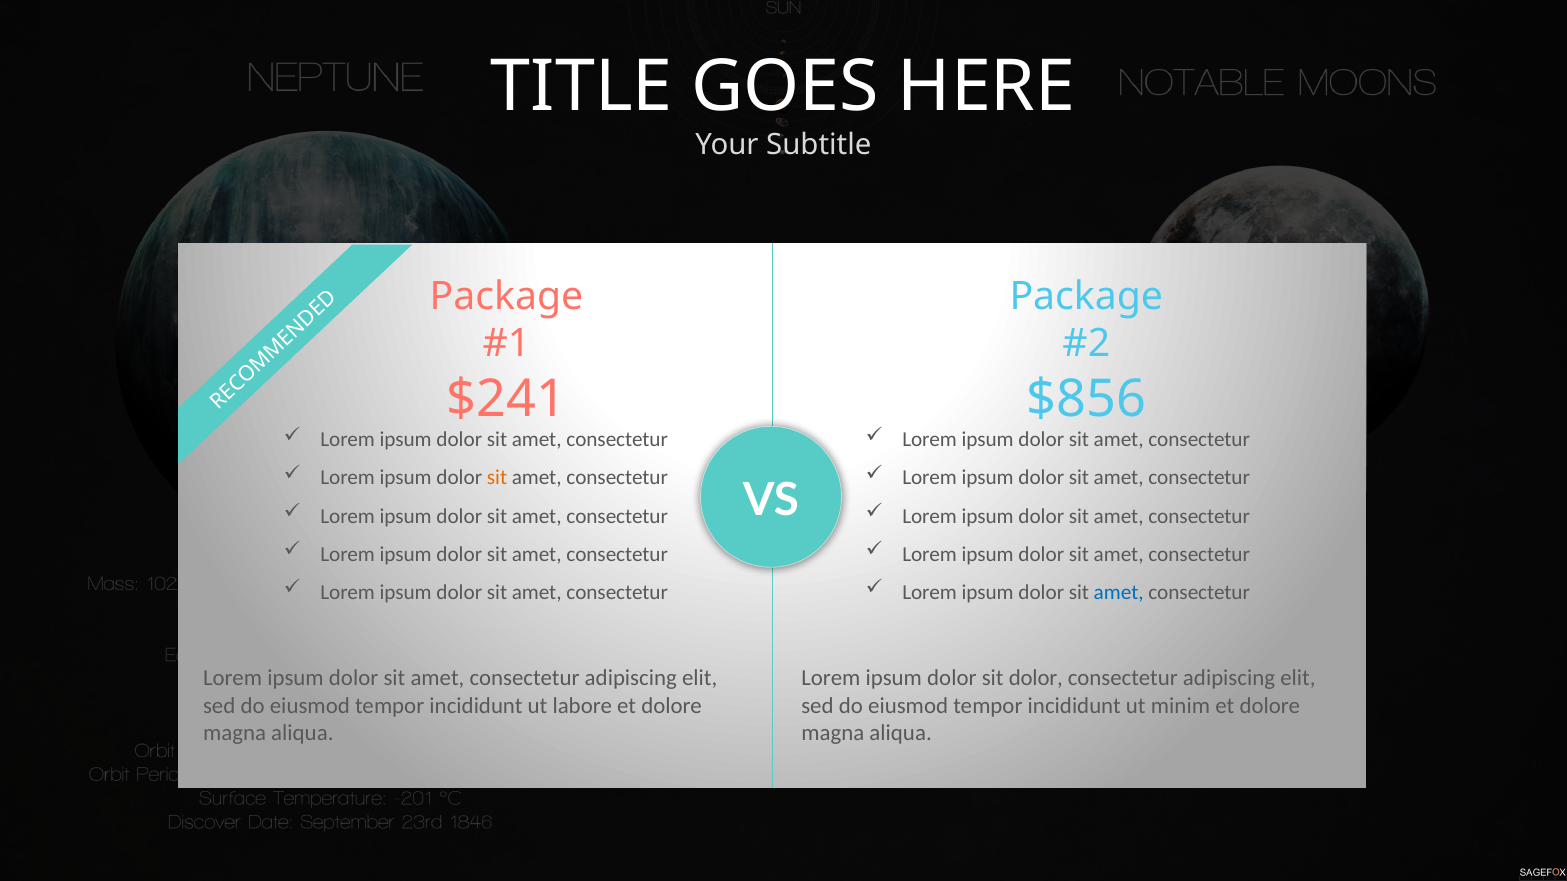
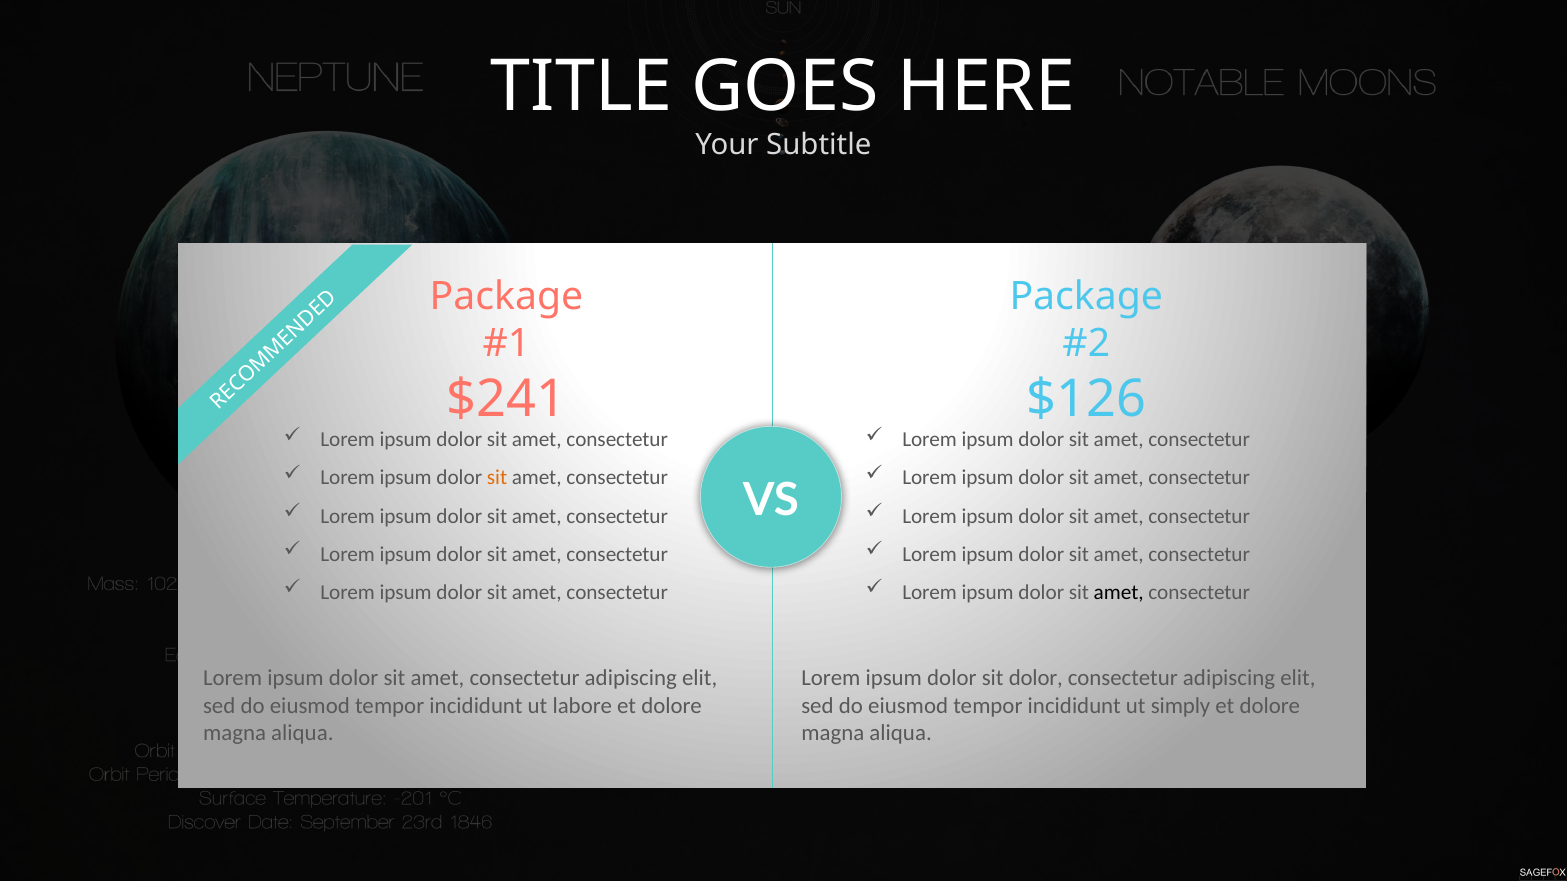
$856: $856 -> $126 (1086, 400)
amet colour: blue -> black (1119, 593)
minim: minim -> simply (1181, 706)
